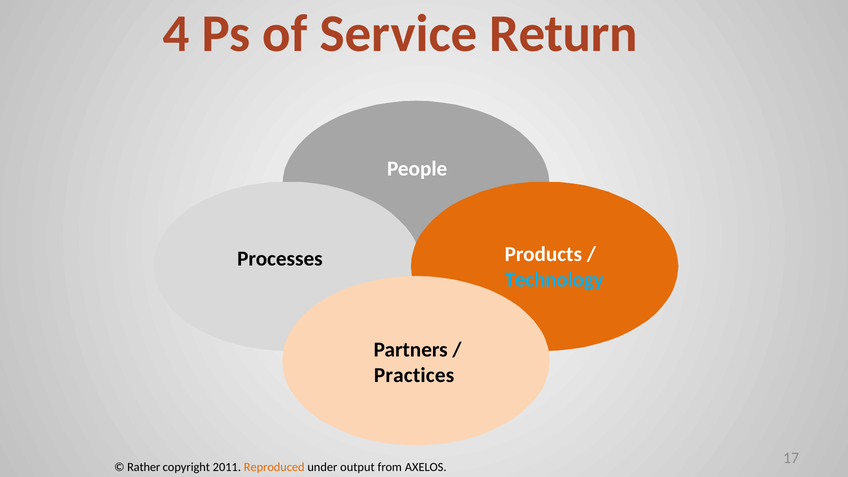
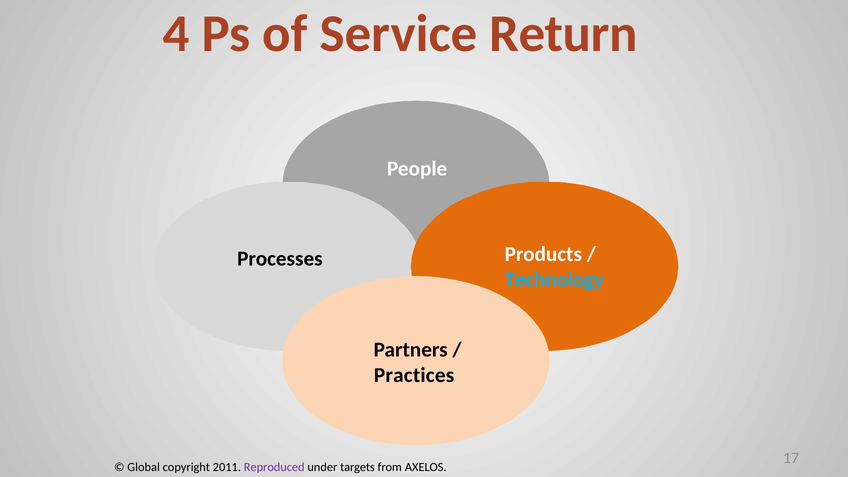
Rather: Rather -> Global (144, 467)
Reproduced colour: orange -> purple (274, 467)
output: output -> targets (358, 467)
